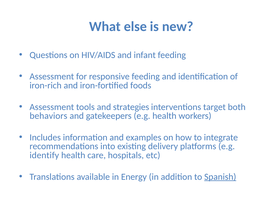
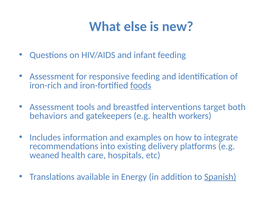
foods underline: none -> present (141, 86)
strategies: strategies -> breastfed (131, 107)
identify: identify -> weaned (44, 155)
